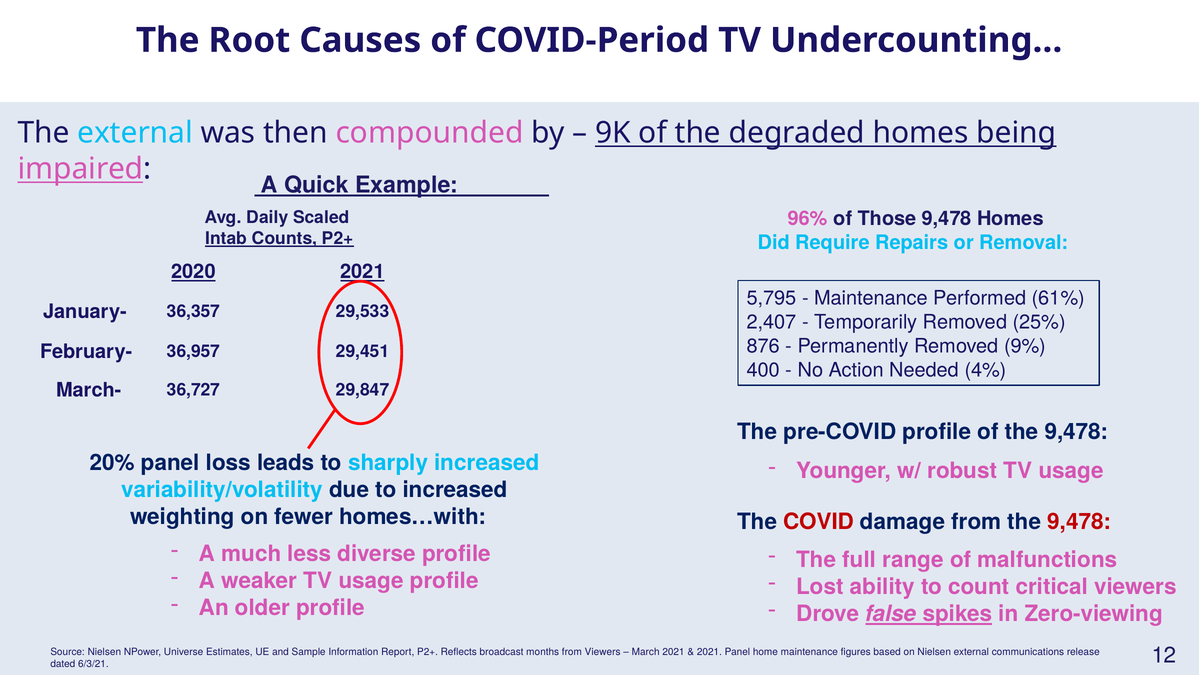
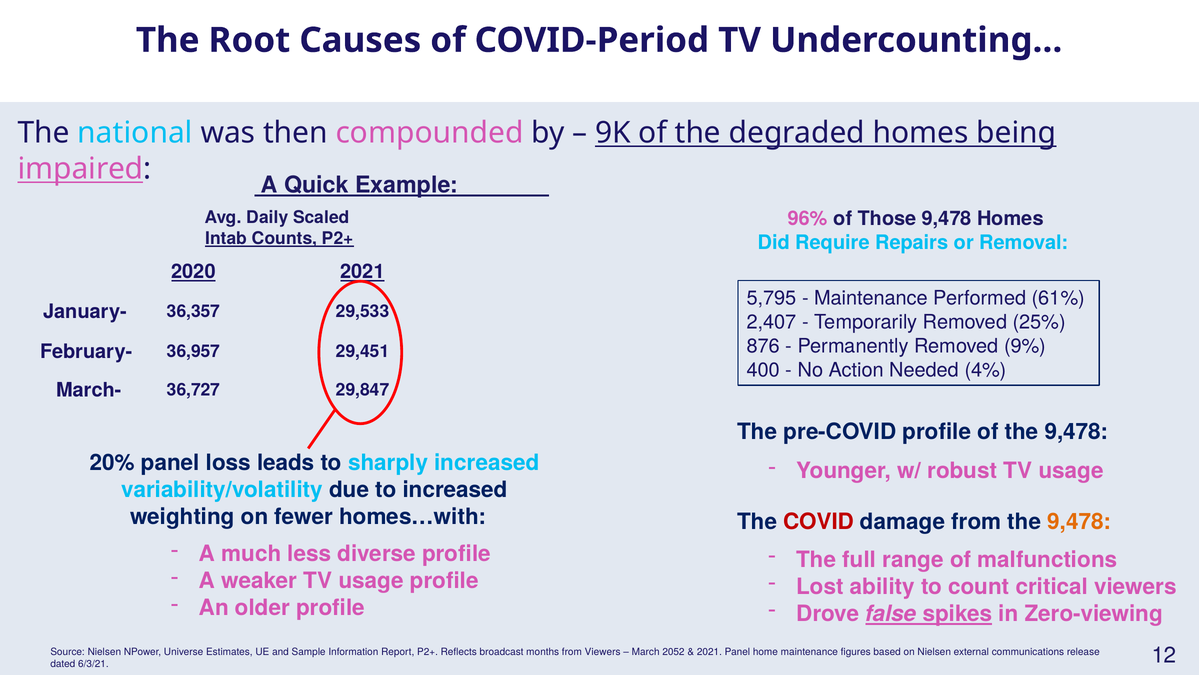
The external: external -> national (135, 133)
9,478 colour: red -> orange (1079, 521)
March 2021: 2021 -> 2052 (673, 651)
